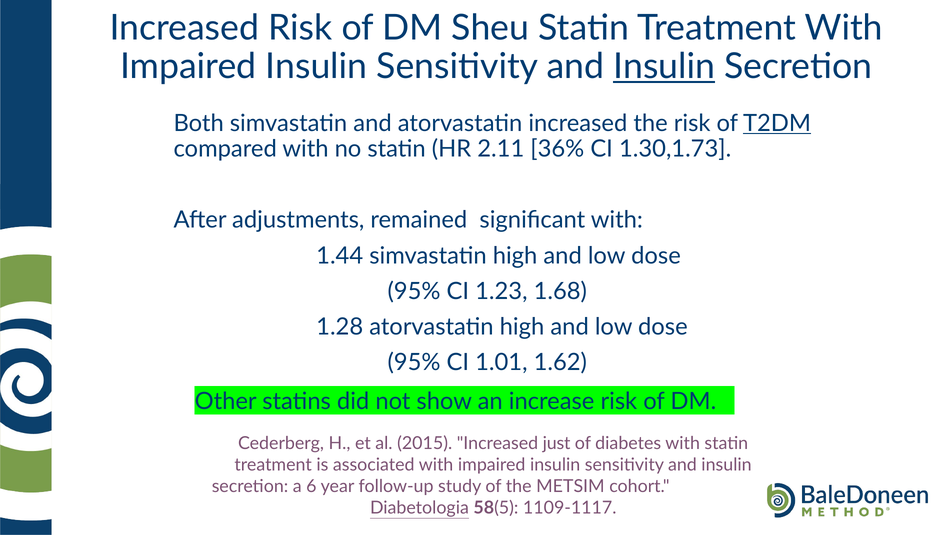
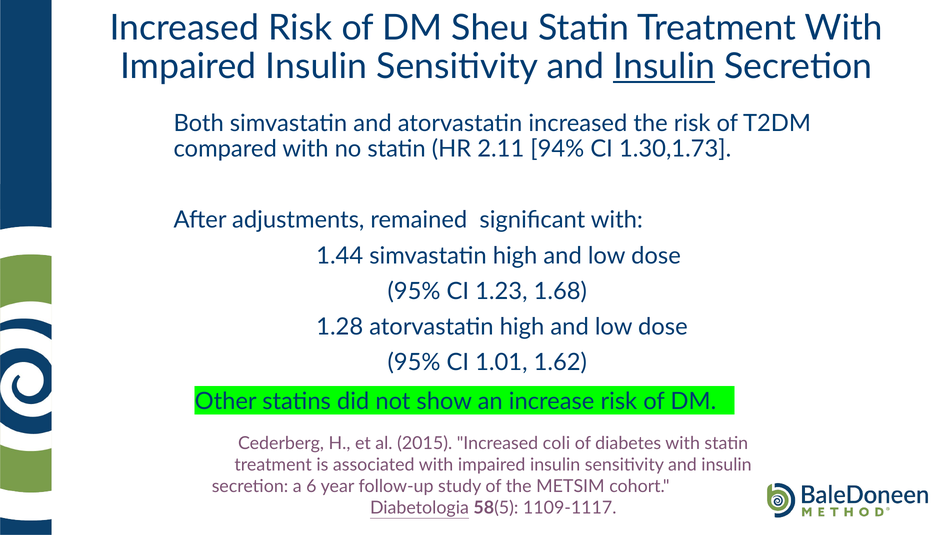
T2DM underline: present -> none (777, 123)
36%: 36% -> 94% (557, 149)
just: just -> coli (556, 444)
